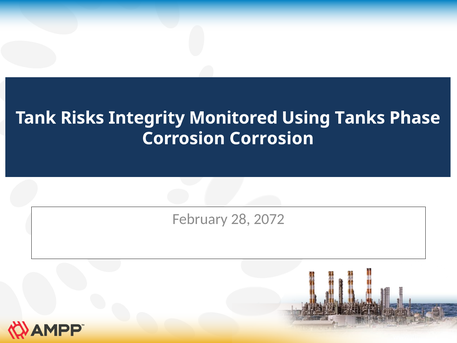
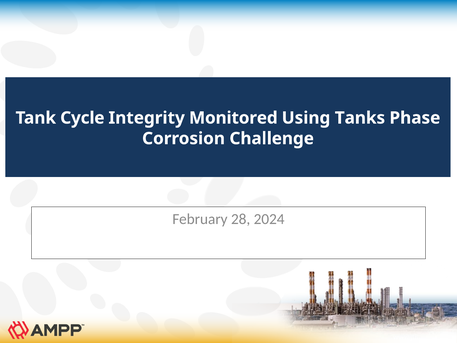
Risks: Risks -> Cycle (82, 118)
Corrosion Corrosion: Corrosion -> Challenge (272, 138)
2072: 2072 -> 2024 (269, 219)
